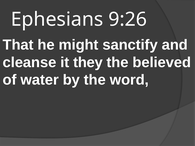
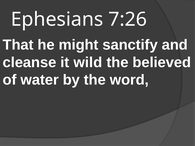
9:26: 9:26 -> 7:26 (128, 19)
they: they -> wild (88, 62)
